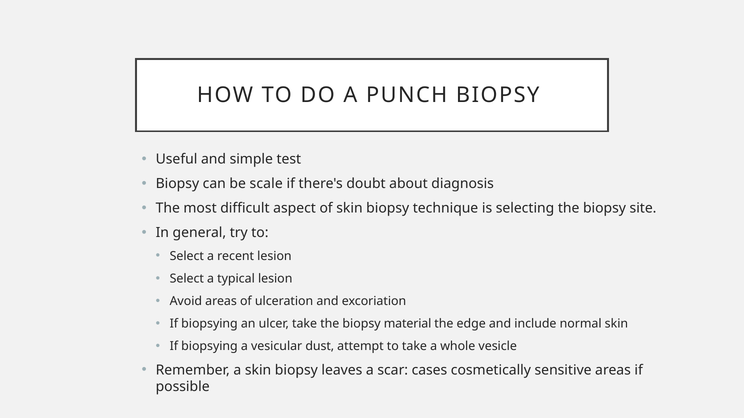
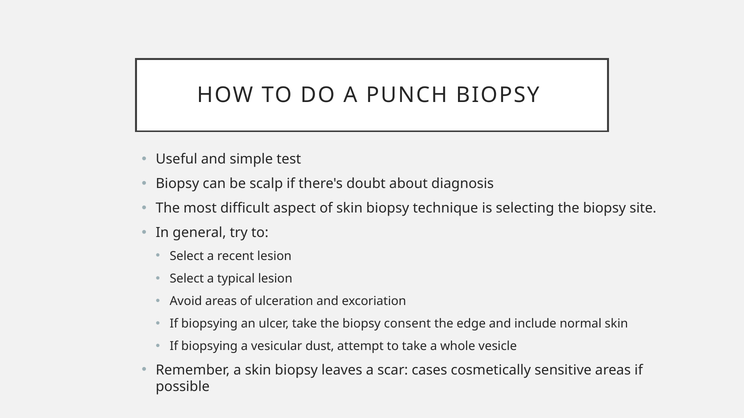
scale: scale -> scalp (266, 184)
material: material -> consent (407, 324)
